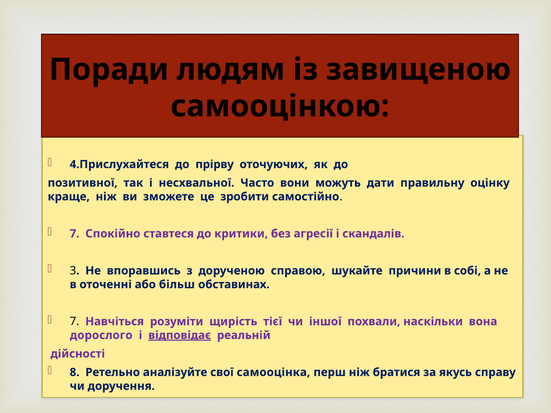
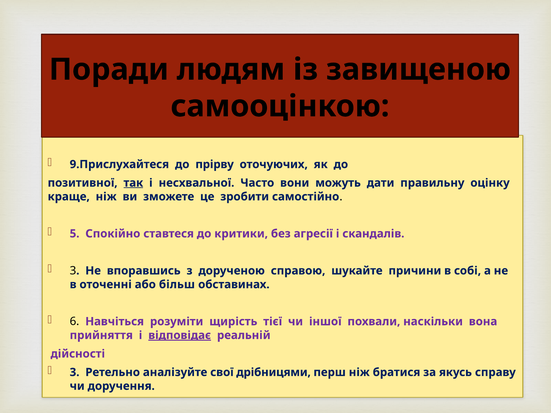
4.Прислухайтеся: 4.Прислухайтеся -> 9.Прислухайтеся (119, 164)
так underline: none -> present (133, 183)
7: 7 -> 5 (75, 234)
7: 7 -> 6 (74, 322)
дорослого: дорослого -> прийняття (101, 335)
8: 8 -> 3 (75, 372)
самооцінка: самооцінка -> дрібницями (274, 372)
